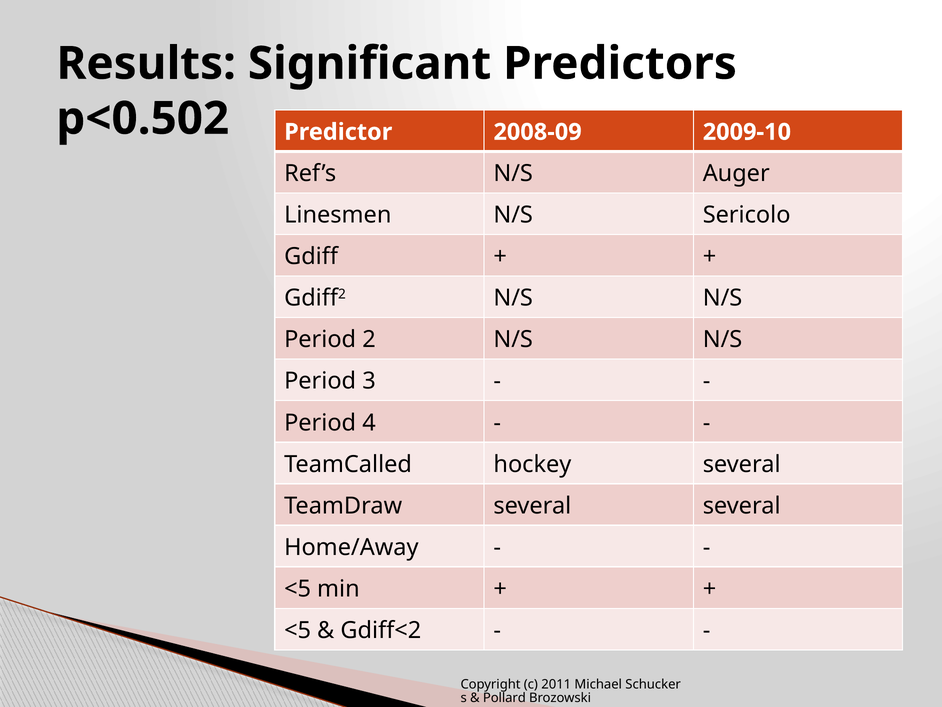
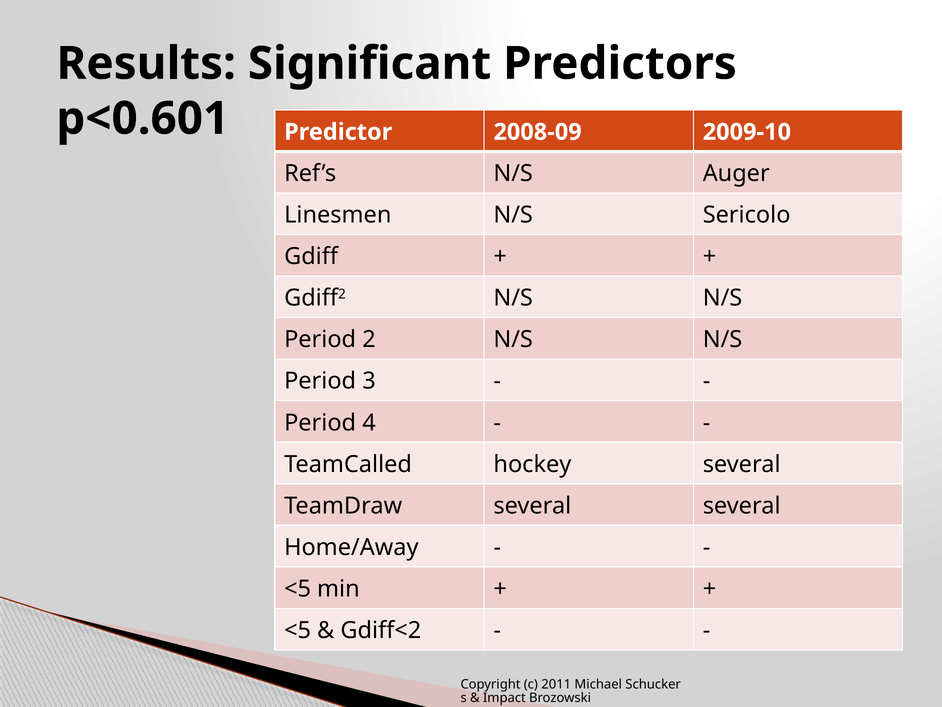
p<0.502: p<0.502 -> p<0.601 (143, 119)
Pollard: Pollard -> Impact (504, 697)
